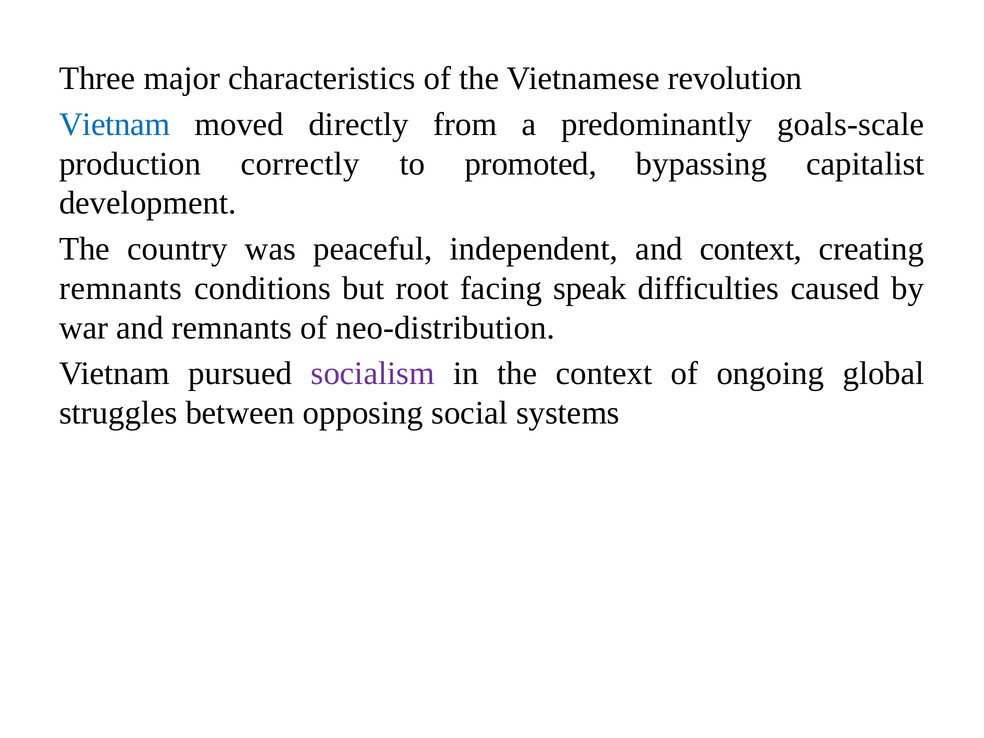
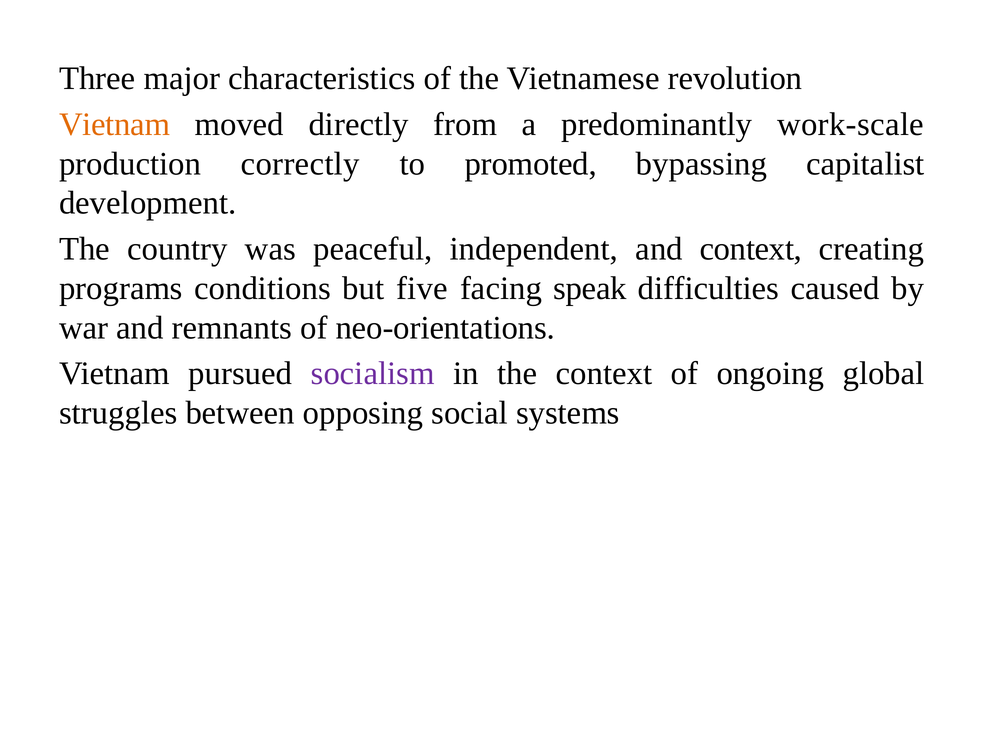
Vietnam colour: blue -> orange (115, 124)
goals-scale: goals-scale -> work-scale (851, 124)
remnants: remnants -> programs (121, 288)
root: root -> five (422, 288)
neo-distribution: neo-distribution -> neo-orientations (445, 328)
